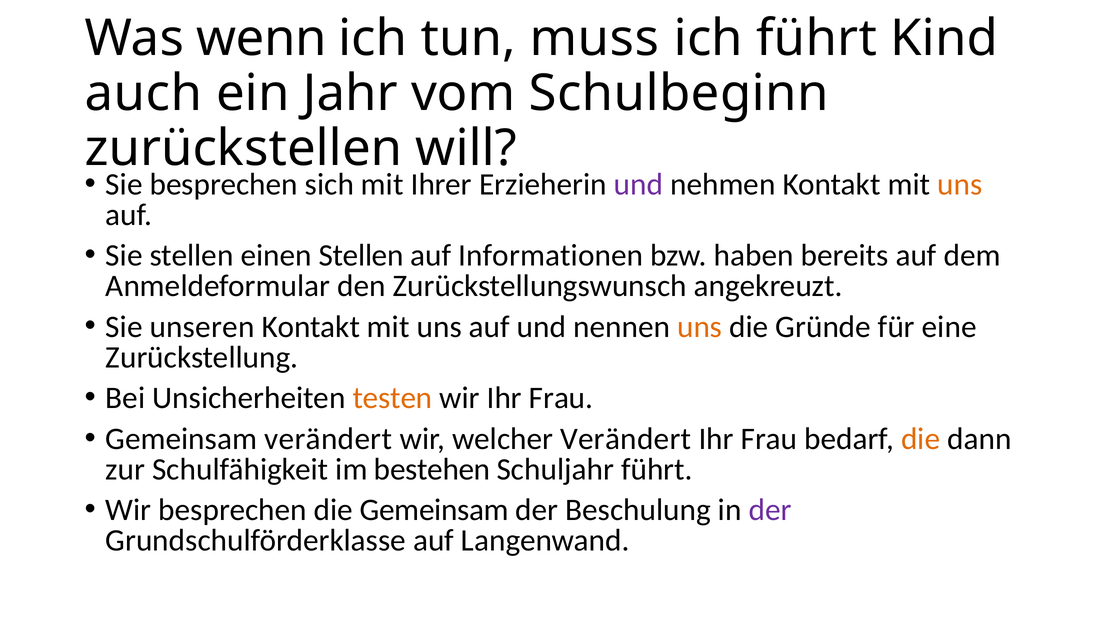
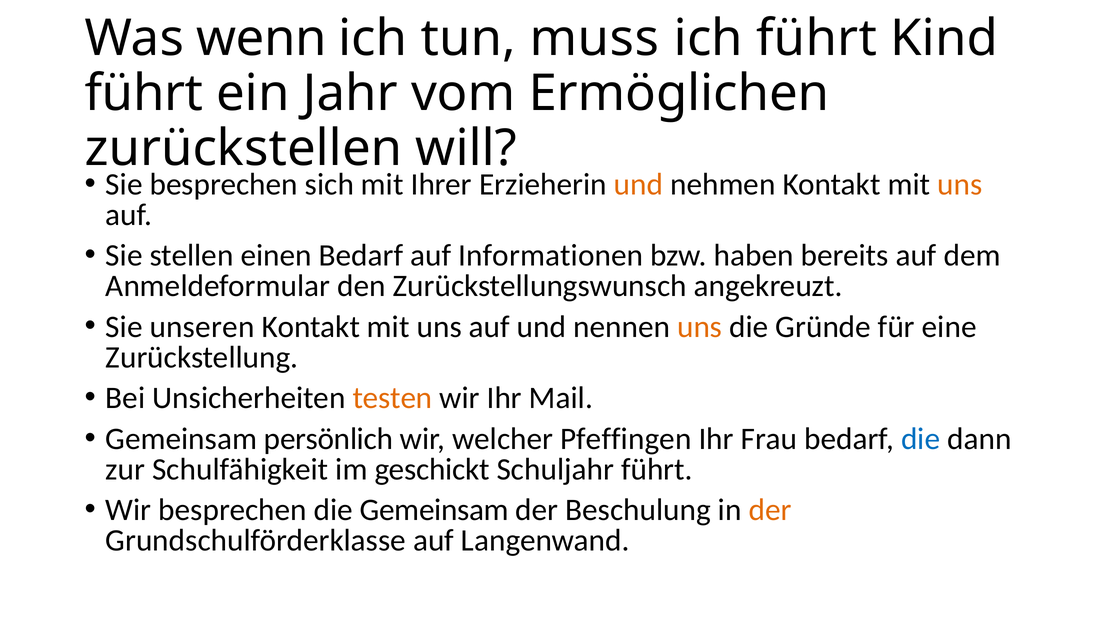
auch: auch -> führt (144, 93)
Schulbeginn: Schulbeginn -> Ermöglichen (679, 93)
und colour: purple -> orange (638, 185)
einen Stellen: Stellen -> Bedarf (361, 256)
wir Ihr Frau: Frau -> Mail (561, 398)
Gemeinsam verändert: verändert -> persönlich (328, 439)
welcher Verändert: Verändert -> Pfeffingen (626, 439)
die colour: orange -> blue (921, 439)
bestehen: bestehen -> geschickt (432, 470)
der colour: purple -> orange (770, 511)
